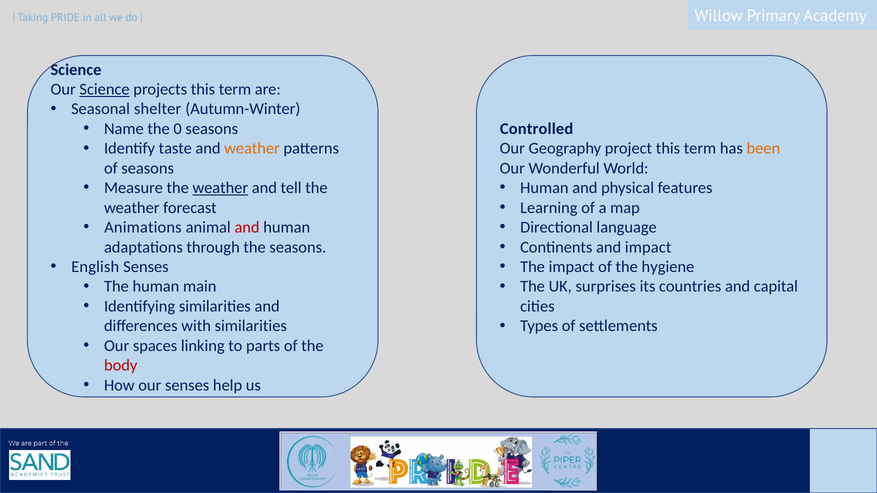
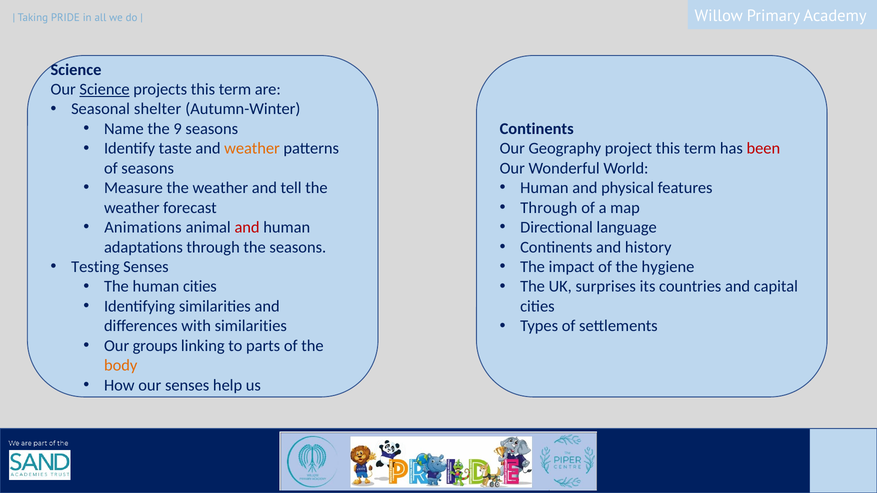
0: 0 -> 9 (178, 129)
Controlled: Controlled -> Continents (537, 129)
been colour: orange -> red (763, 149)
weather underline: present -> none (220, 188)
Learning: Learning -> Through (549, 208)
and impact: impact -> history (648, 247)
English: English -> Testing (95, 267)
human main: main -> cities (200, 287)
spaces: spaces -> groups (155, 346)
body colour: red -> orange (121, 366)
